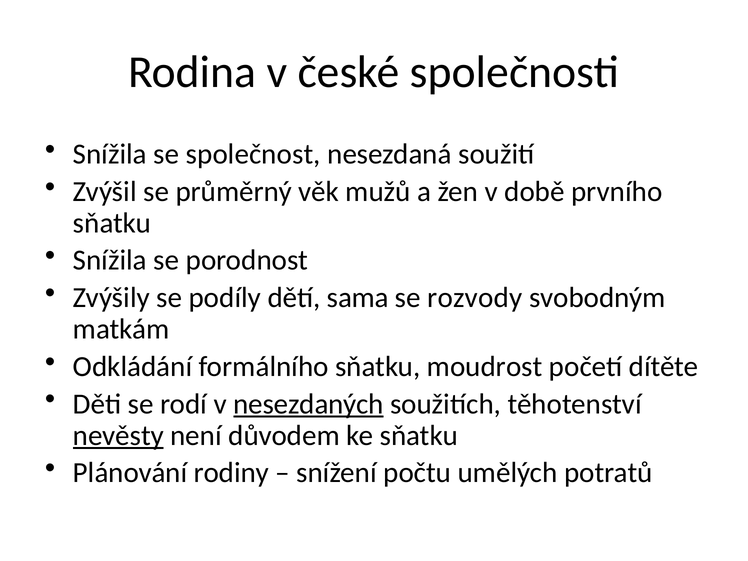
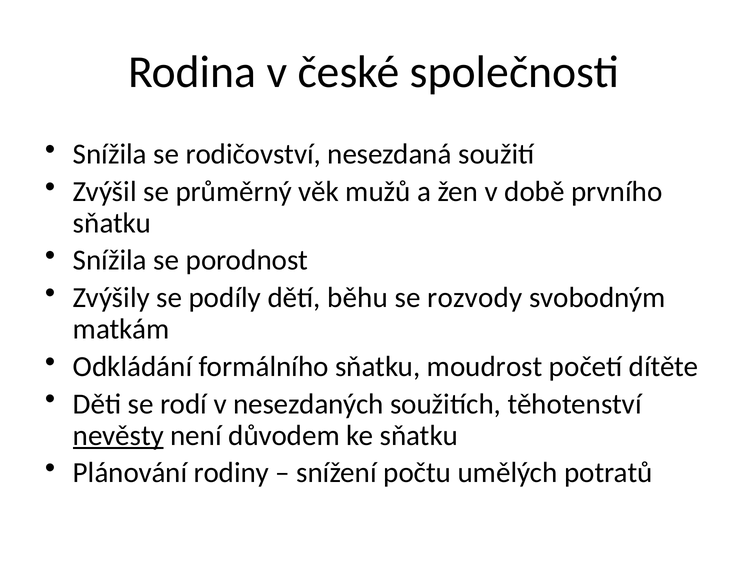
společnost: společnost -> rodičovství (253, 154)
sama: sama -> běhu (358, 298)
nesezdaných underline: present -> none (309, 404)
